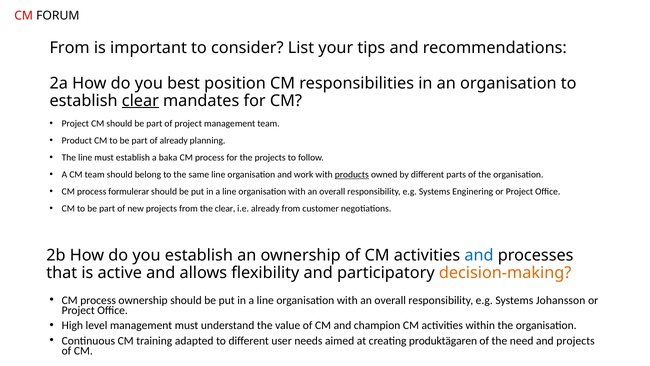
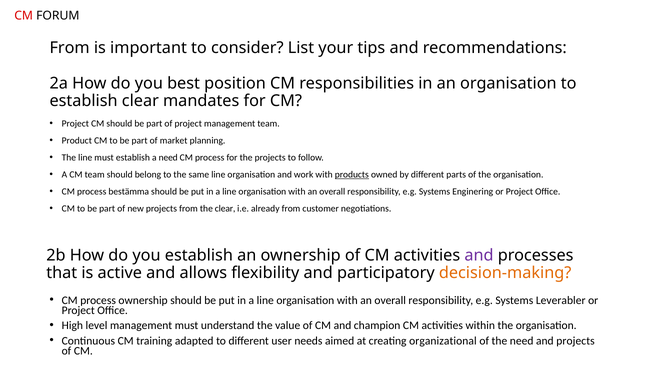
clear underline: present -> none (140, 101)
of already: already -> market (174, 140)
a baka: baka -> need (168, 157)
formulerar: formulerar -> bestämma (129, 191)
and colour: blue -> purple (479, 255)
Johansson: Johansson -> Leverabler (561, 300)
produktägaren: produktägaren -> organizational (443, 341)
